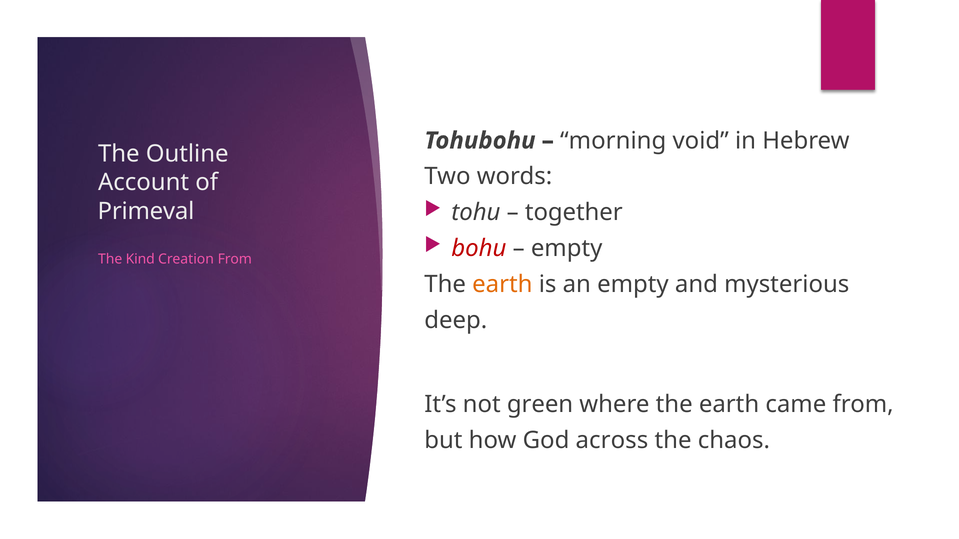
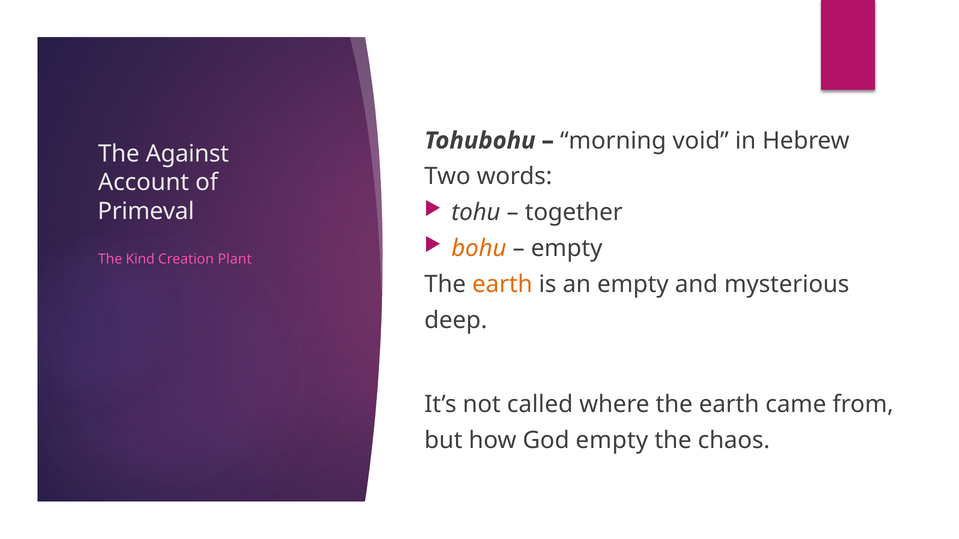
Outline: Outline -> Against (187, 154)
bohu colour: red -> orange (479, 249)
Creation From: From -> Plant (235, 259)
green: green -> called (540, 404)
God across: across -> empty (612, 440)
